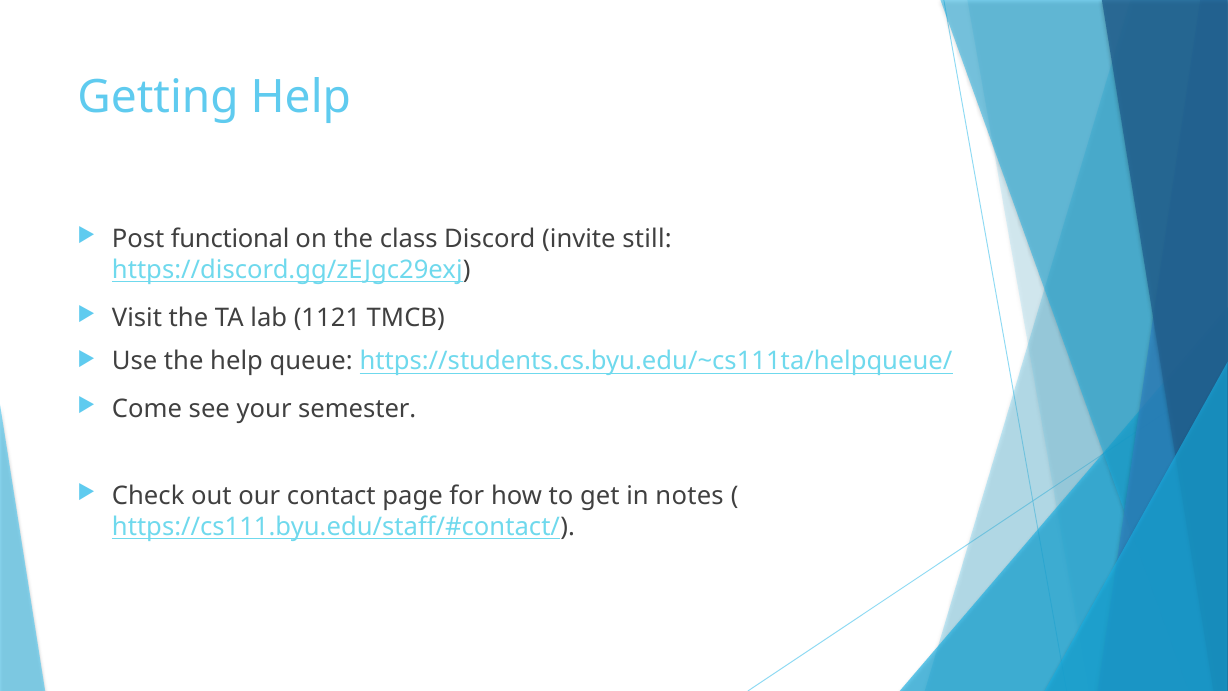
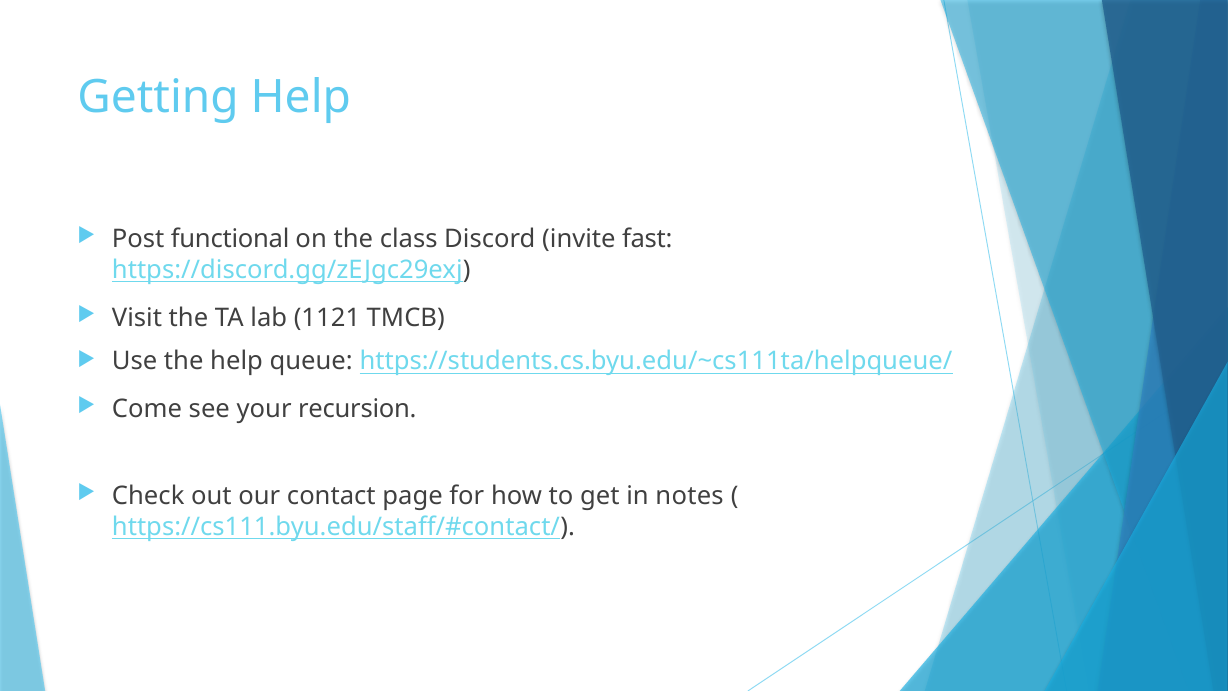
still: still -> fast (647, 239)
semester: semester -> recursion (357, 409)
